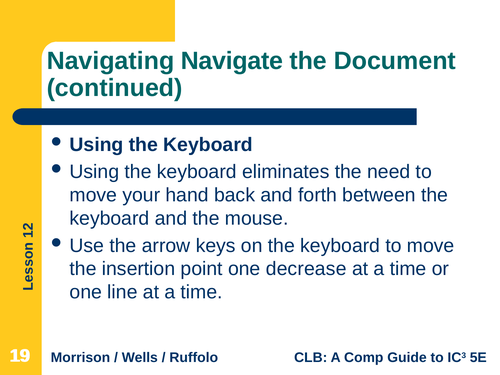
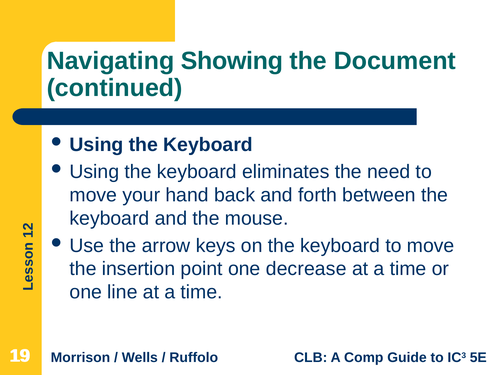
Navigate: Navigate -> Showing (232, 61)
